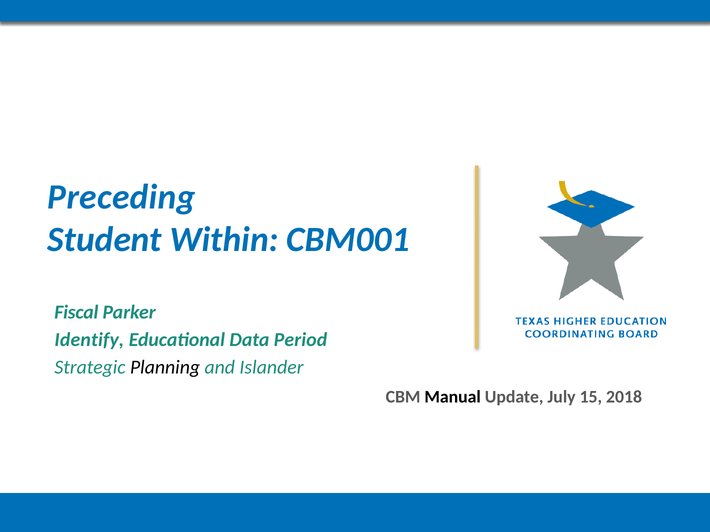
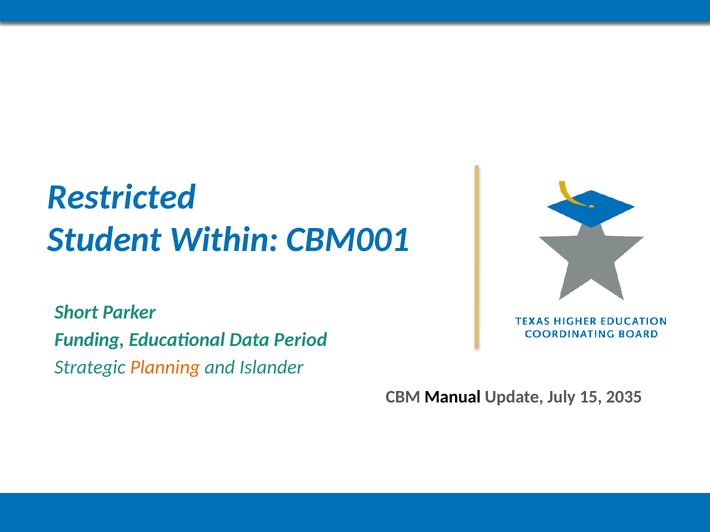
Preceding: Preceding -> Restricted (122, 197)
Fiscal: Fiscal -> Short (76, 313)
Identify: Identify -> Funding (89, 340)
Planning colour: black -> orange (165, 368)
2018: 2018 -> 2035 (624, 397)
